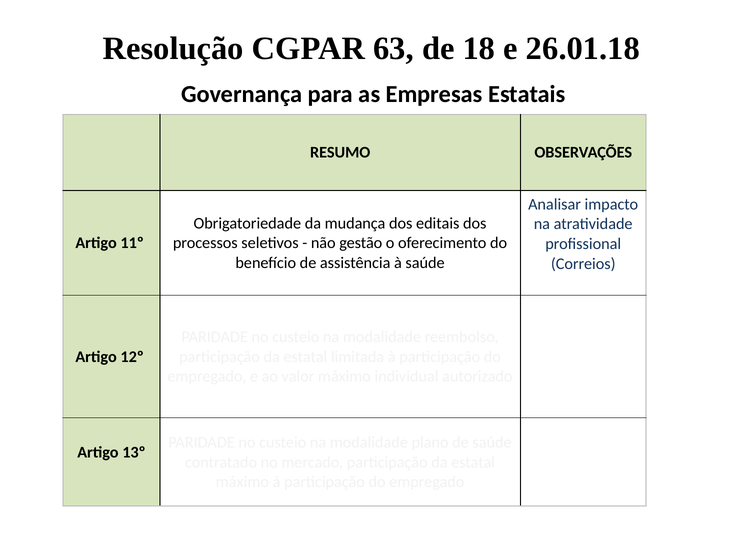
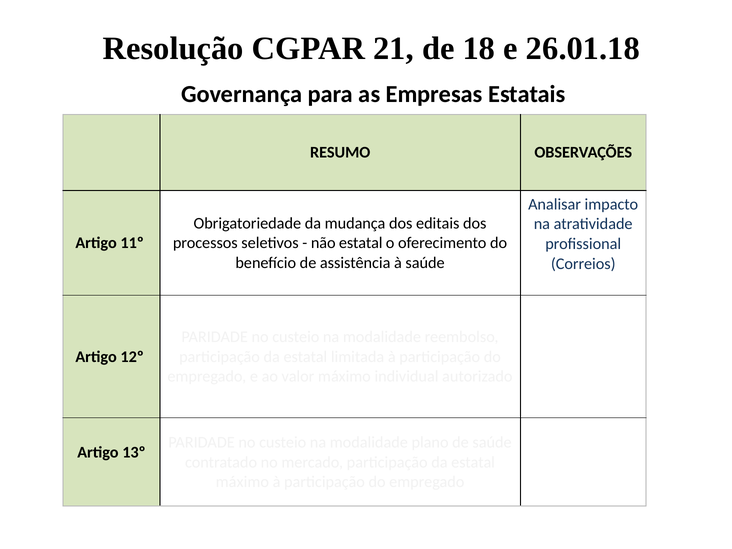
63: 63 -> 21 (394, 48)
não gestão: gestão -> estatal (361, 243)
